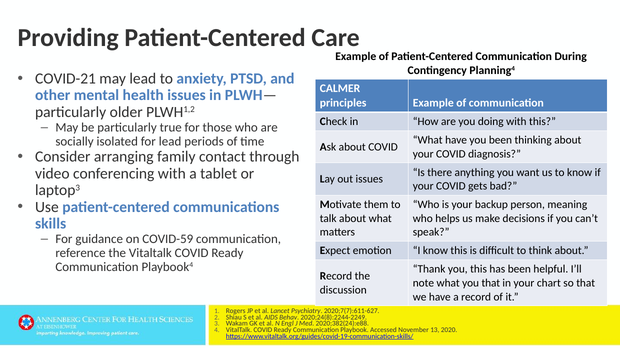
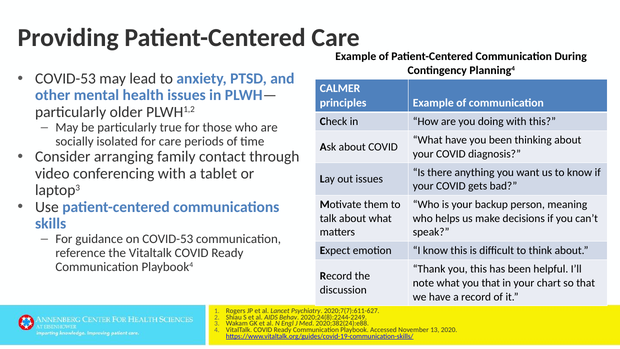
COVID-21: COVID-21 -> COVID-53 (66, 78)
for lead: lead -> care (170, 141)
on COVID-59: COVID-59 -> COVID-53 (168, 239)
